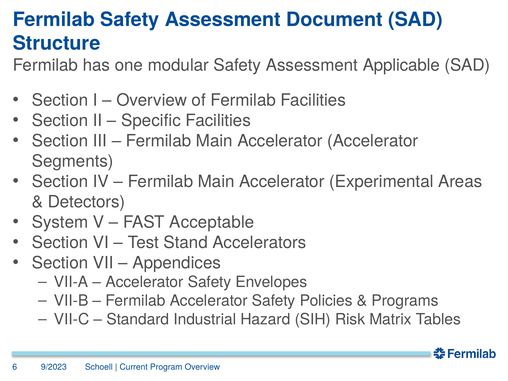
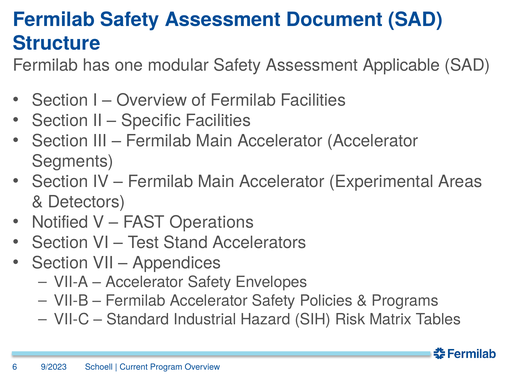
System: System -> Notified (60, 222)
Acceptable: Acceptable -> Operations (212, 222)
